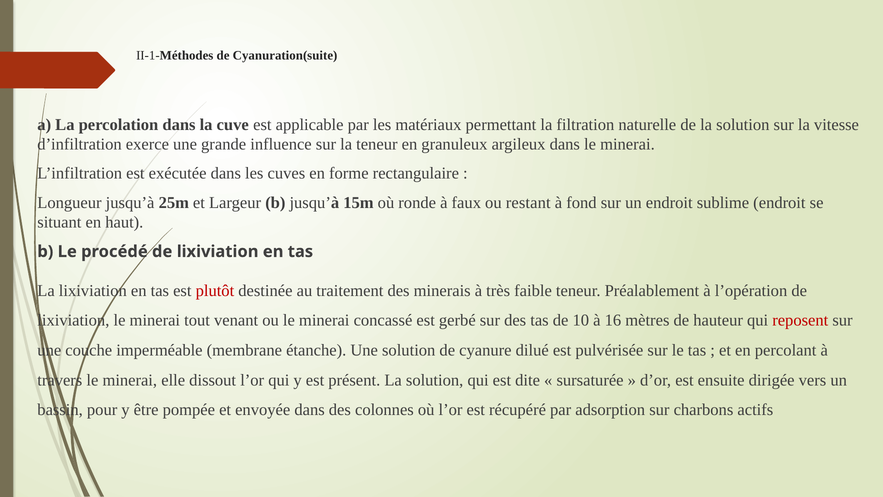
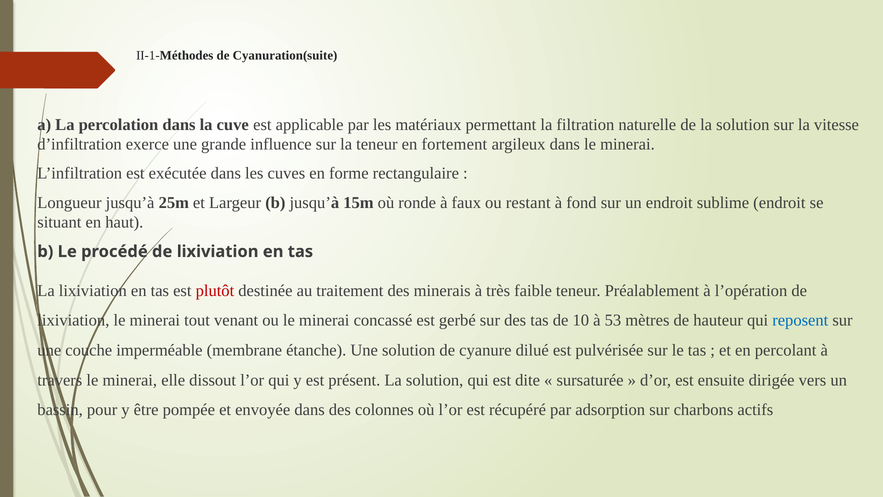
granuleux: granuleux -> fortement (454, 144)
16: 16 -> 53 (613, 320)
reposent colour: red -> blue (800, 320)
